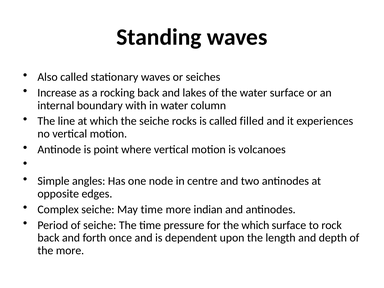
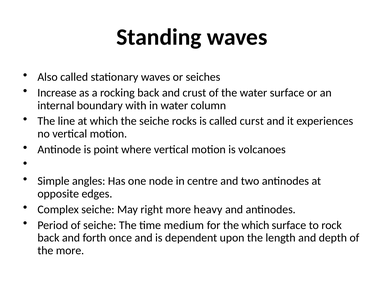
lakes: lakes -> crust (194, 93)
filled: filled -> curst (252, 121)
May time: time -> right (152, 209)
indian: indian -> heavy (208, 209)
pressure: pressure -> medium (184, 225)
